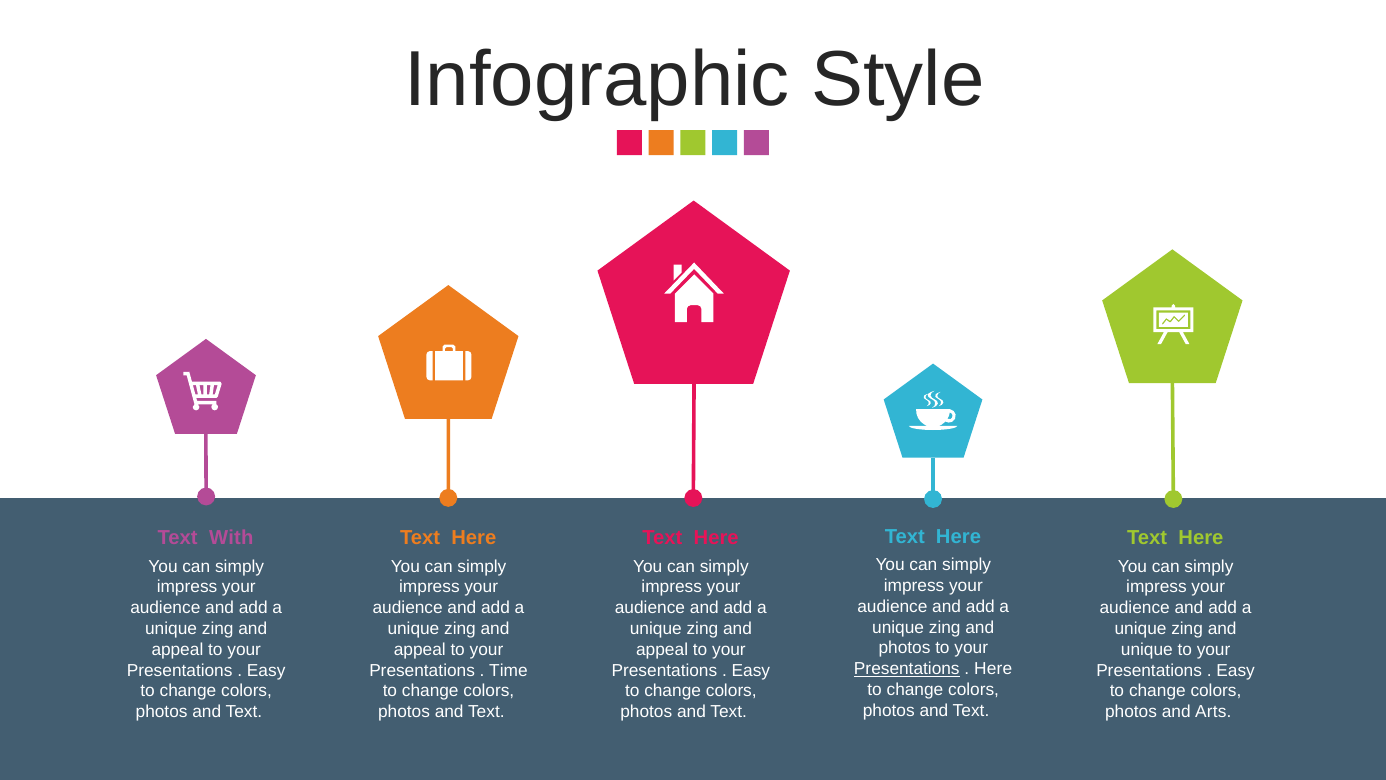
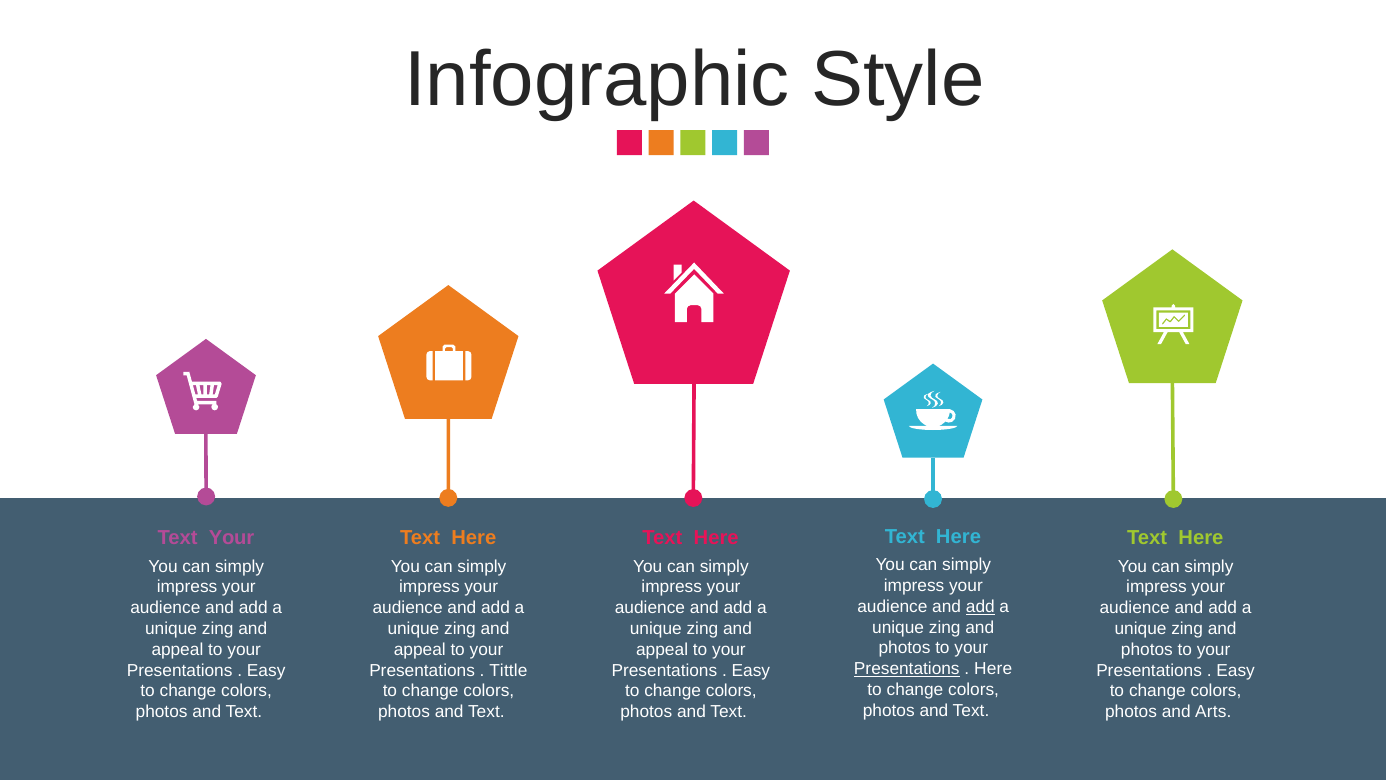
Text With: With -> Your (232, 538)
add underline: none -> present (980, 606)
unique: unique -> photos (1147, 649)
Time: Time -> Tittle (508, 670)
